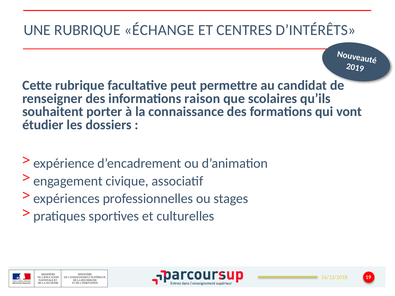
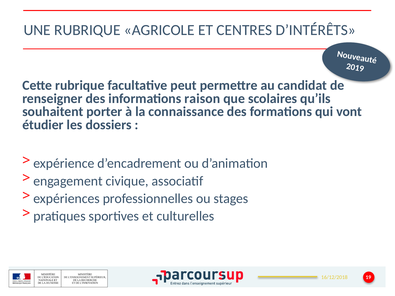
ÉCHANGE: ÉCHANGE -> AGRICOLE (159, 30)
